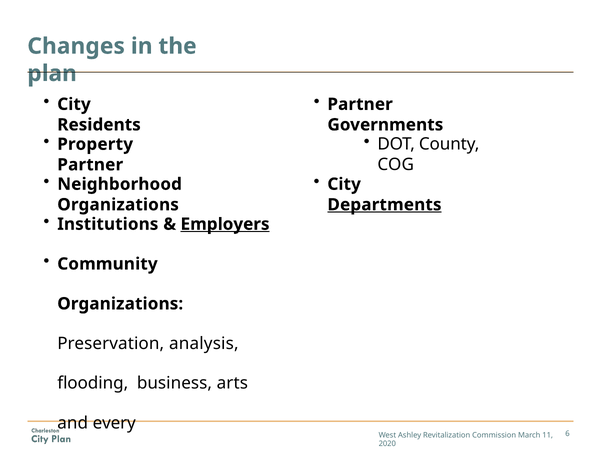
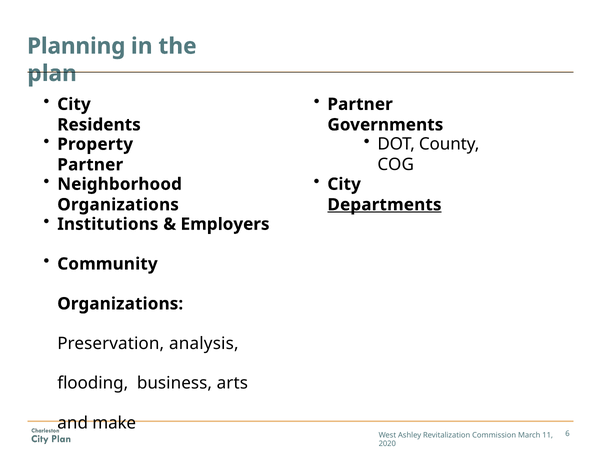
Changes: Changes -> Planning (76, 46)
Employers underline: present -> none (225, 224)
every: every -> make (114, 423)
